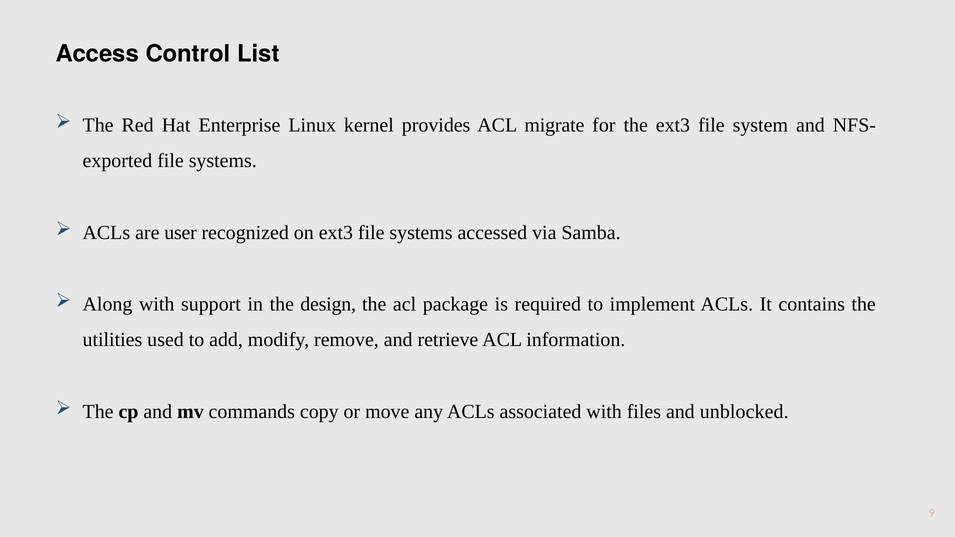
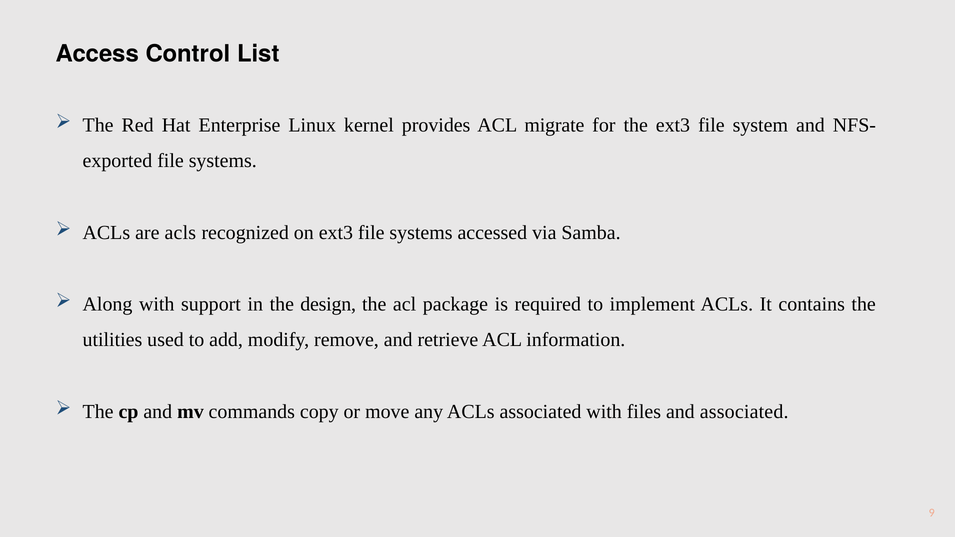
are user: user -> acls (180, 233)
and unblocked: unblocked -> associated (744, 412)
